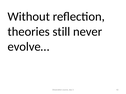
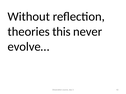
still: still -> this (61, 32)
